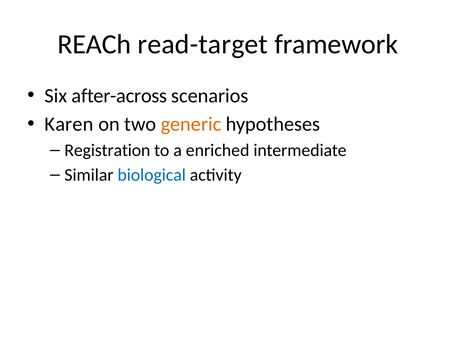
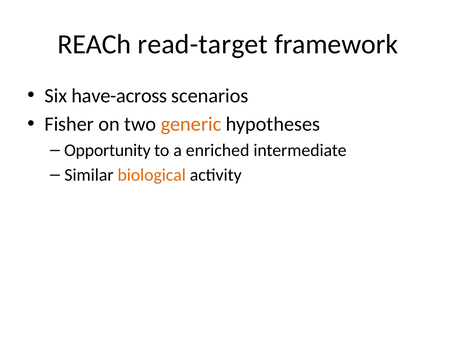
after-across: after-across -> have-across (119, 96)
Karen: Karen -> Fisher (69, 124)
Registration: Registration -> Opportunity (107, 150)
biological colour: blue -> orange (152, 175)
